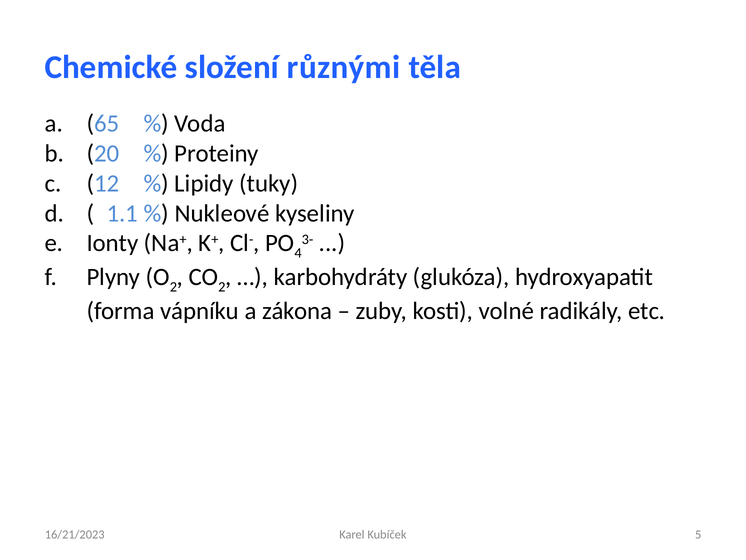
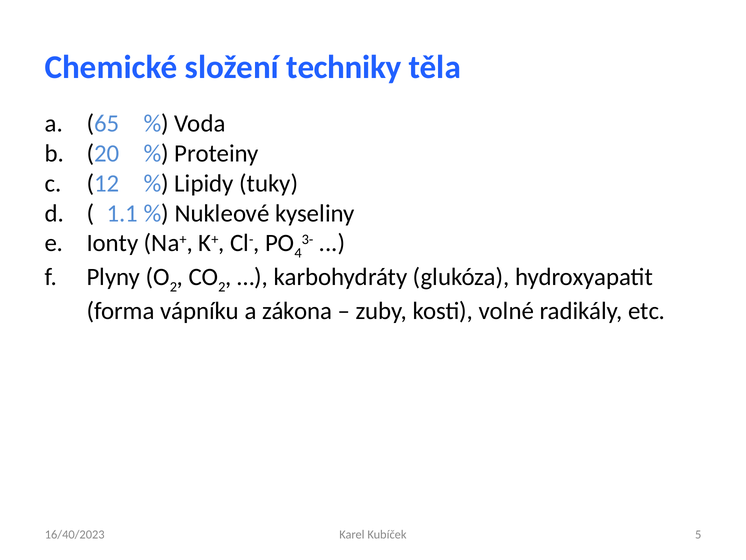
různými: různými -> techniky (344, 67)
16/21/2023: 16/21/2023 -> 16/40/2023 (75, 534)
